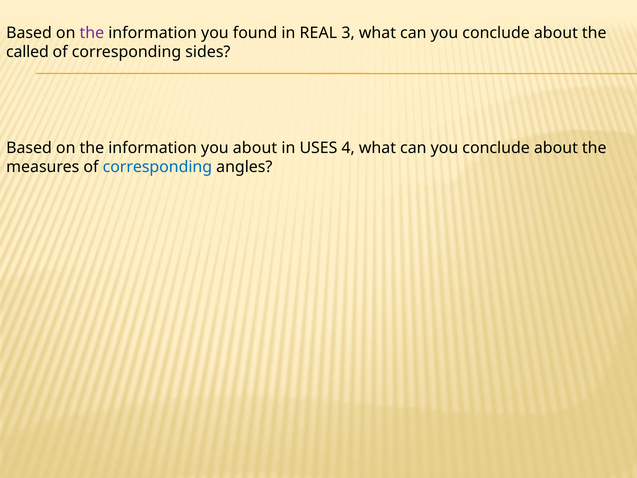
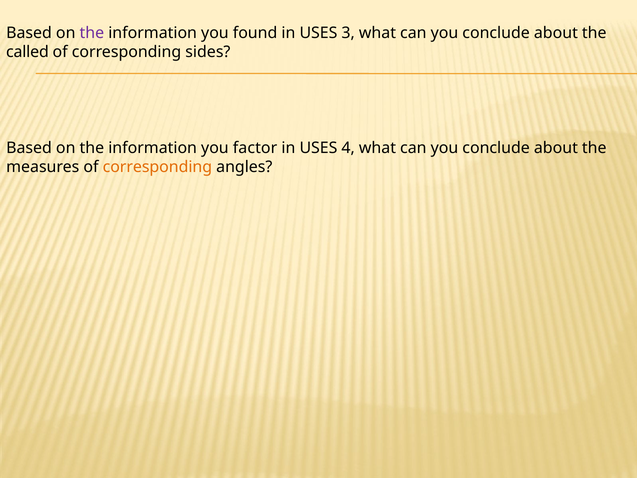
found in REAL: REAL -> USES (318, 33)
you about: about -> factor (255, 148)
corresponding colour: blue -> orange (157, 167)
